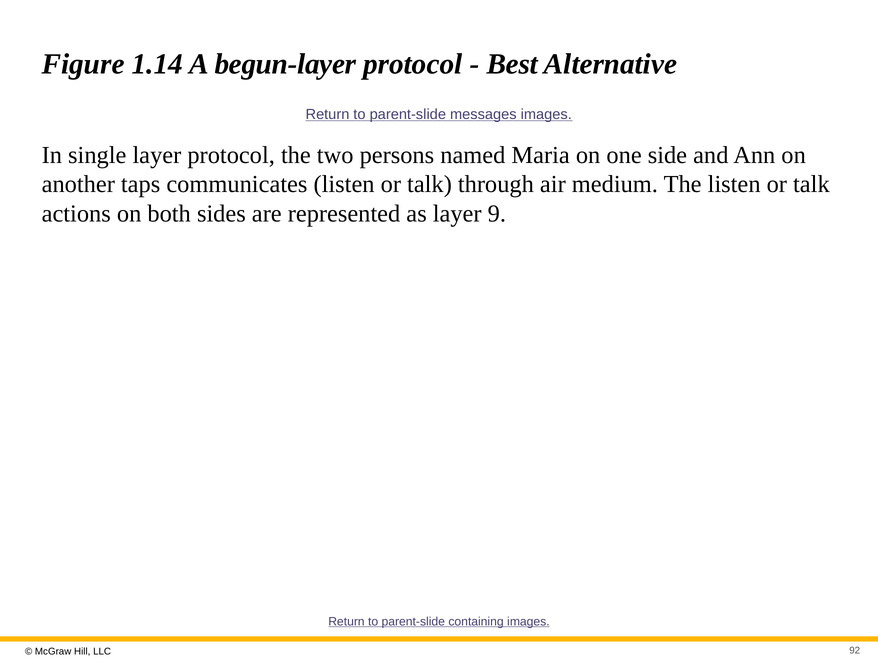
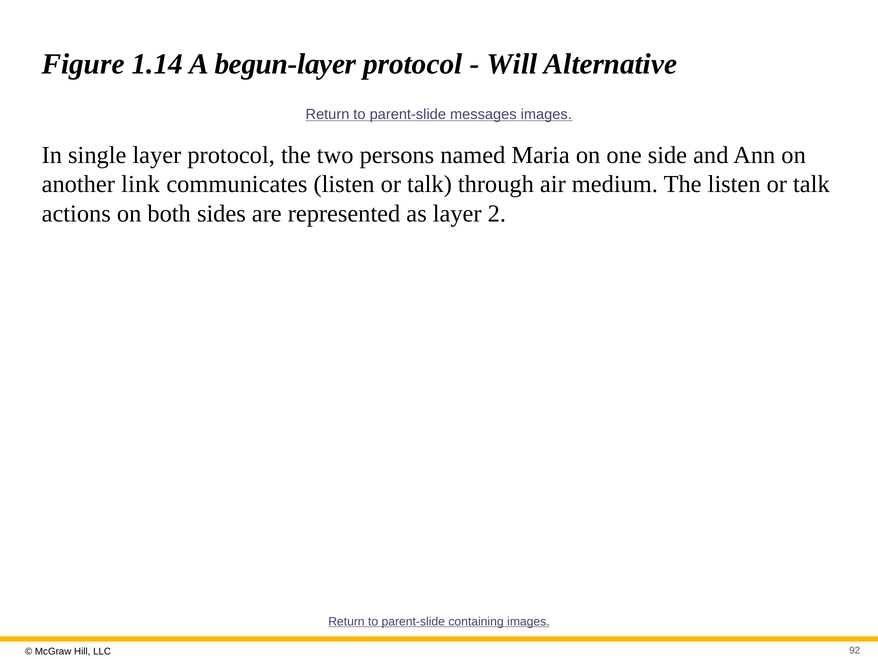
Best: Best -> Will (512, 64)
taps: taps -> link (141, 184)
9: 9 -> 2 (497, 213)
